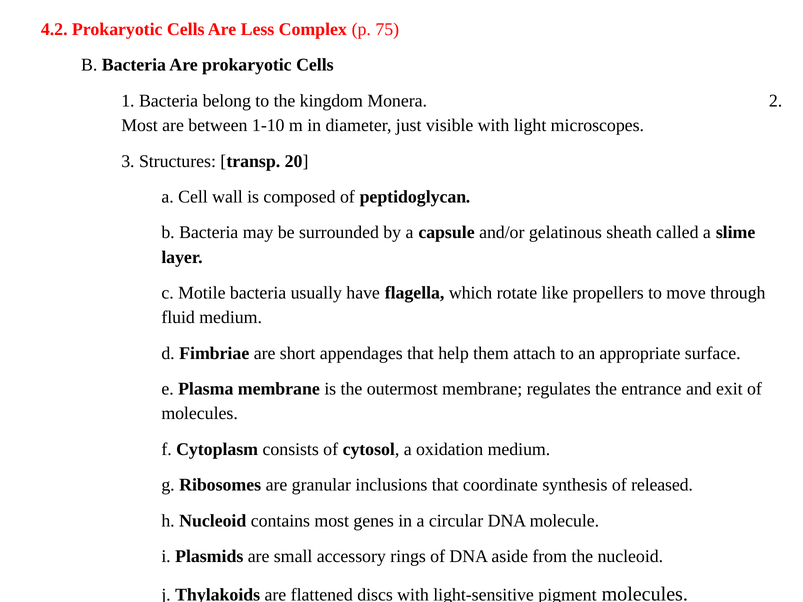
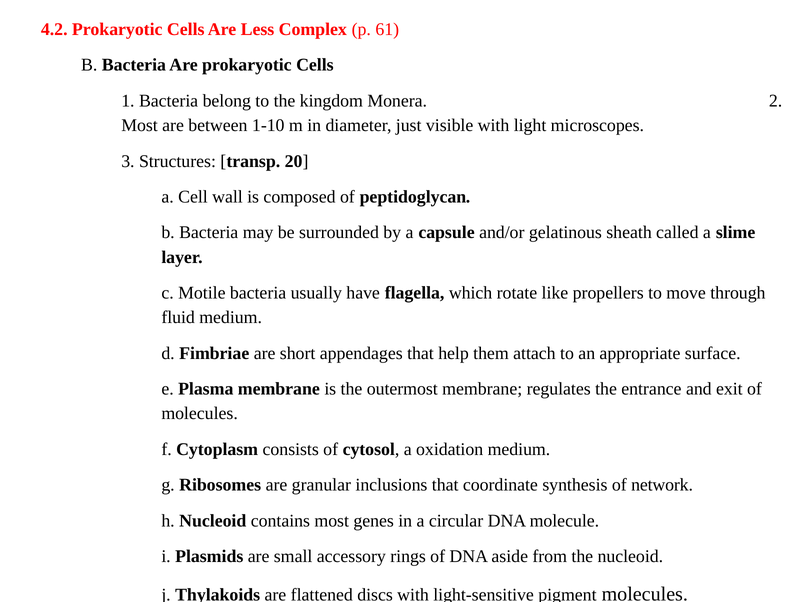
75: 75 -> 61 (387, 29)
released: released -> network (662, 485)
